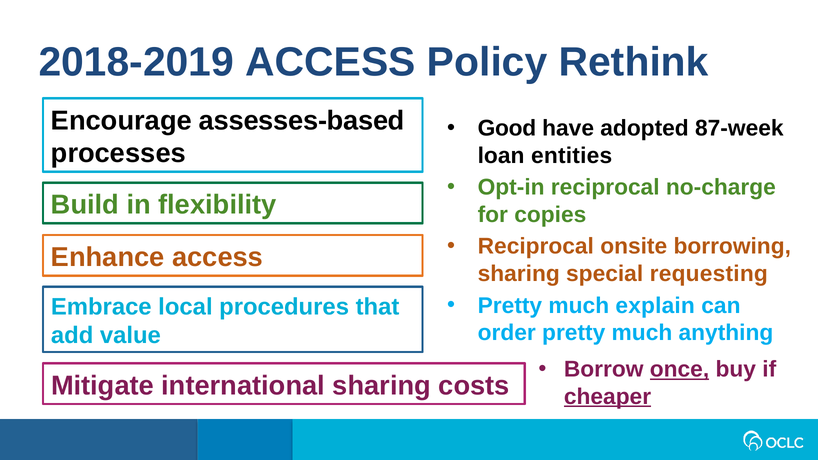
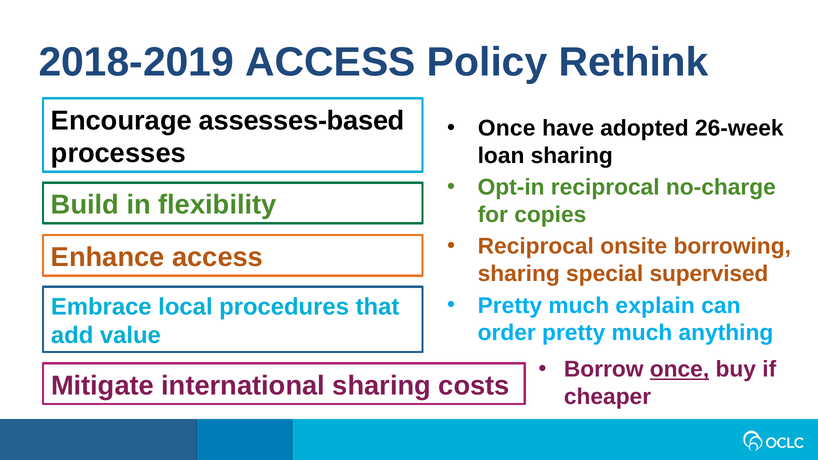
Good: Good -> Once (507, 128)
87-week: 87-week -> 26-week (739, 128)
loan entities: entities -> sharing (572, 156)
requesting: requesting -> supervised (709, 274)
cheaper underline: present -> none (608, 397)
